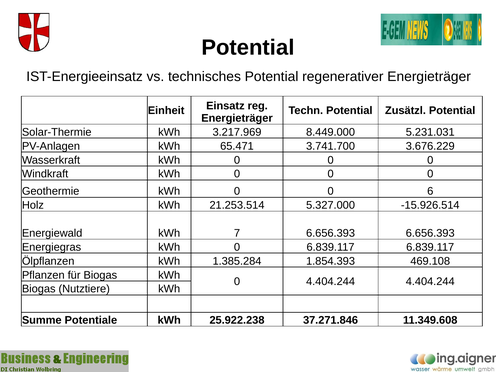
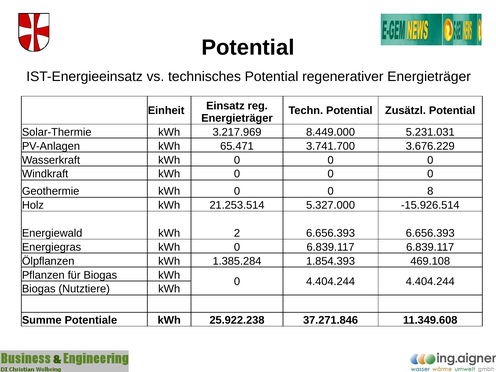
6: 6 -> 8 (430, 191)
7: 7 -> 2 (237, 233)
